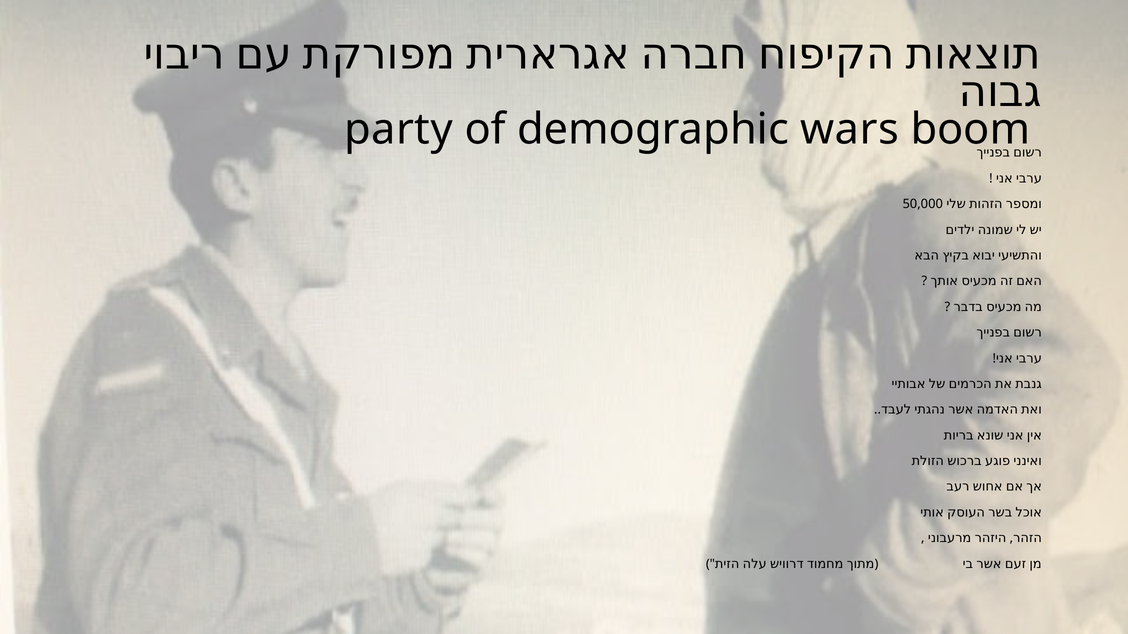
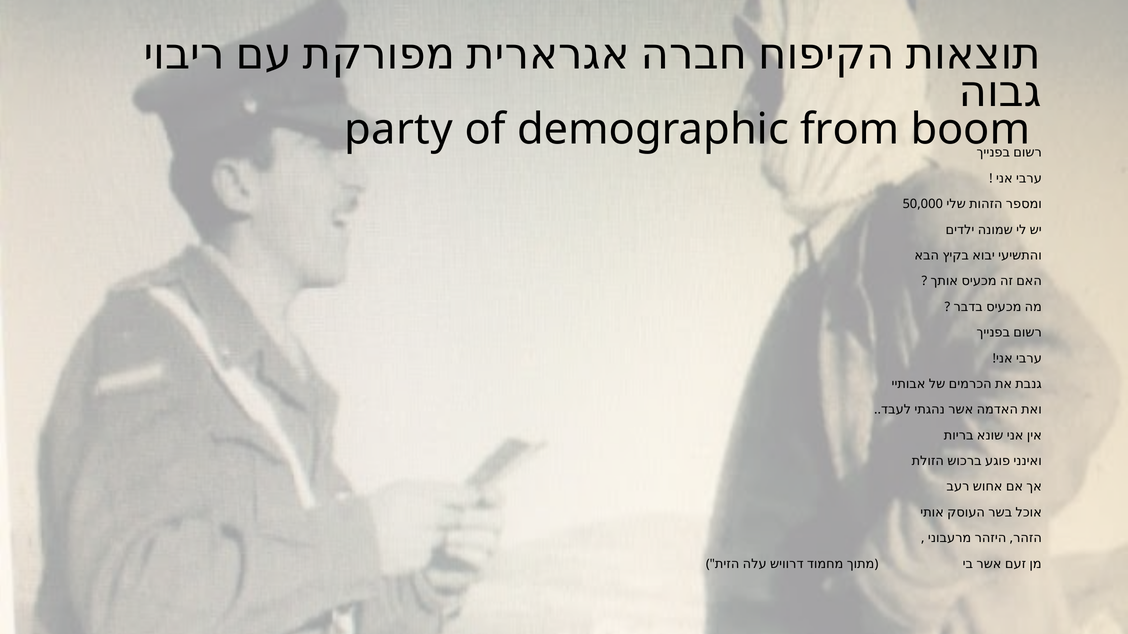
wars: wars -> from (850, 130)
